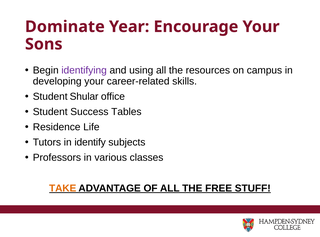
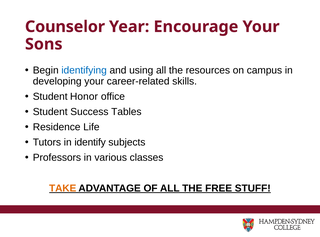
Dominate: Dominate -> Counselor (65, 27)
identifying colour: purple -> blue (84, 70)
Shular: Shular -> Honor (84, 97)
